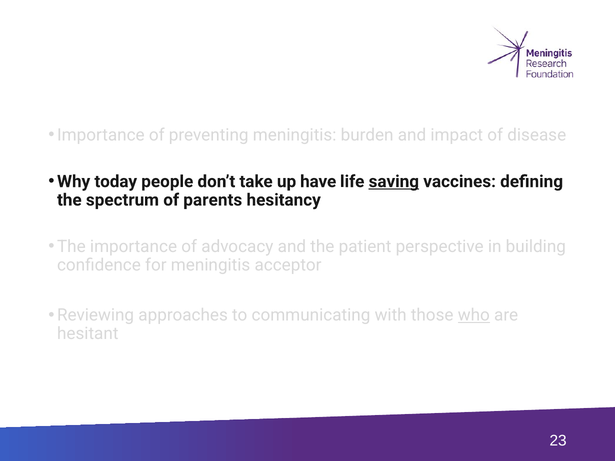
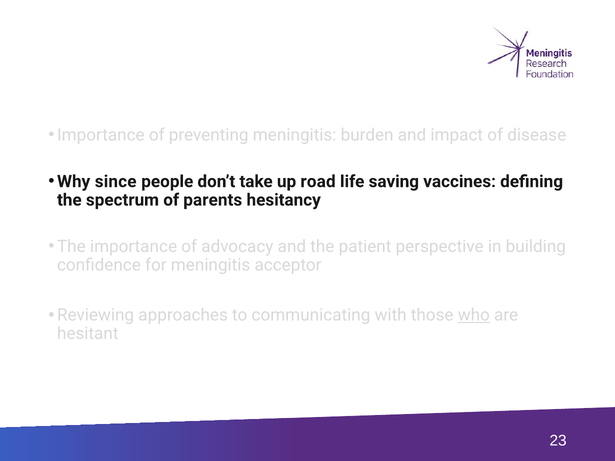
today: today -> since (116, 182)
have: have -> road (318, 182)
saving underline: present -> none (394, 182)
